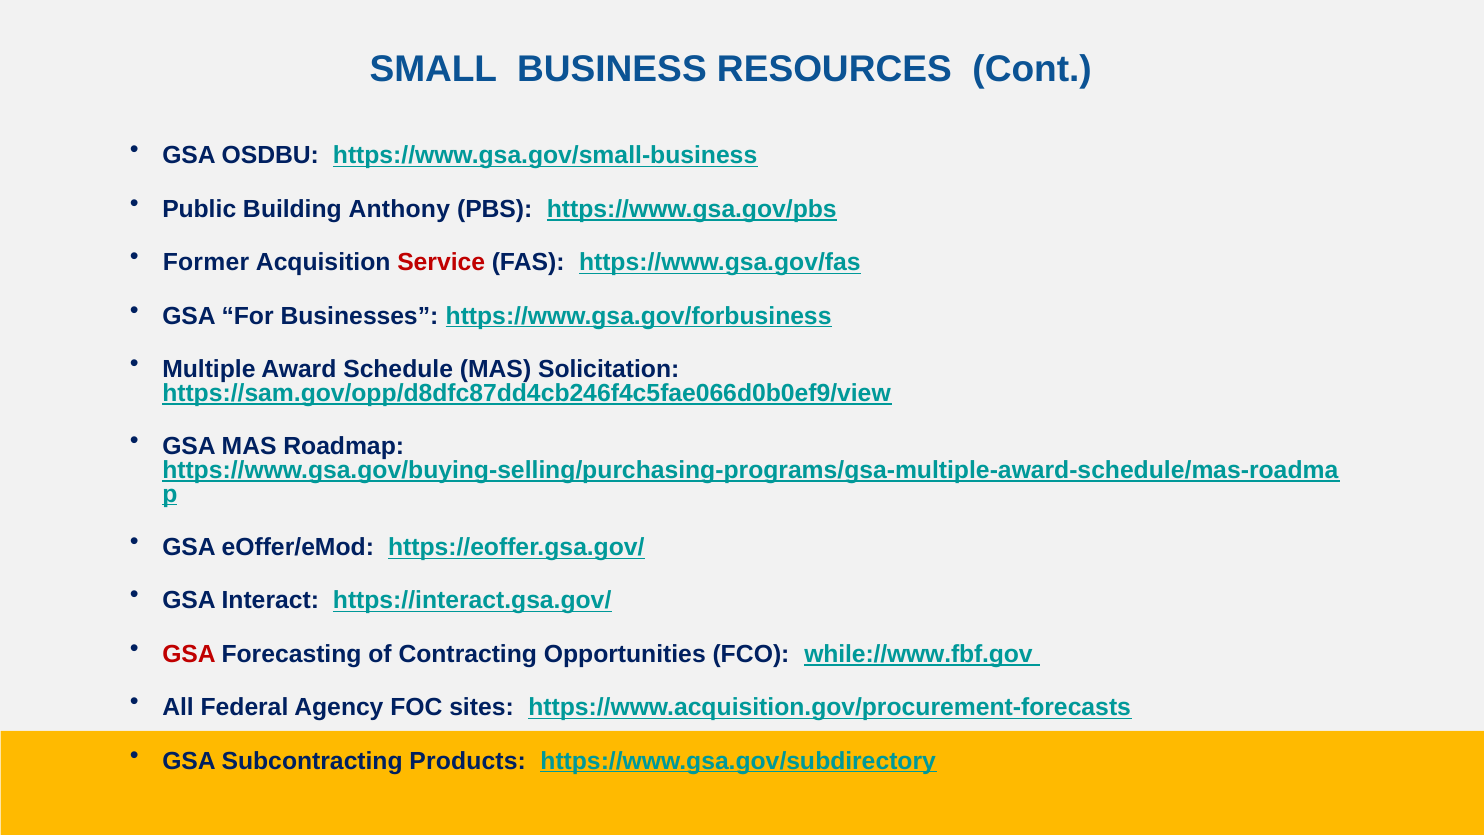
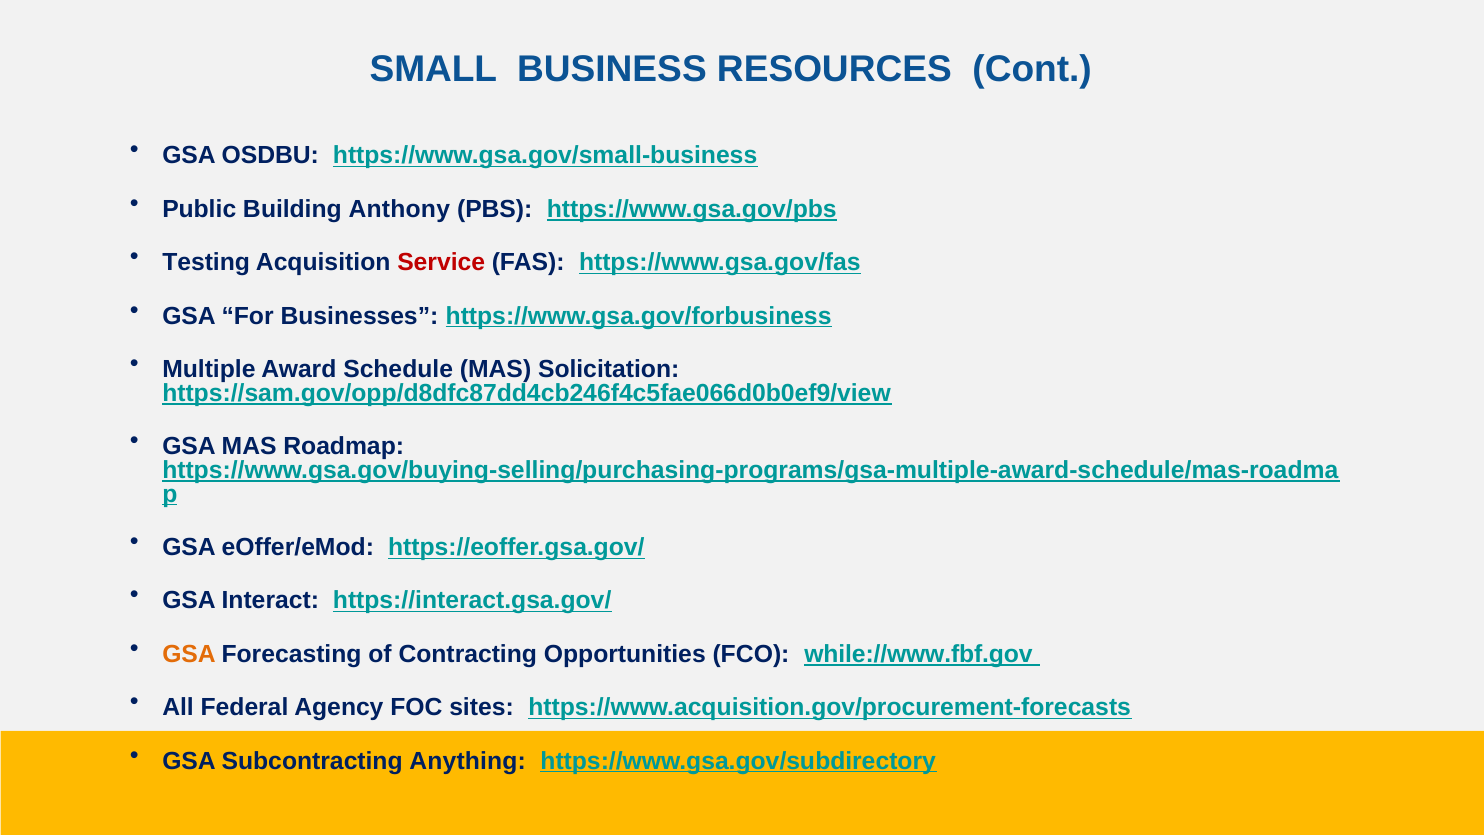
Former: Former -> Testing (206, 262)
GSA colour: red -> orange (189, 654)
Products: Products -> Anything (468, 761)
